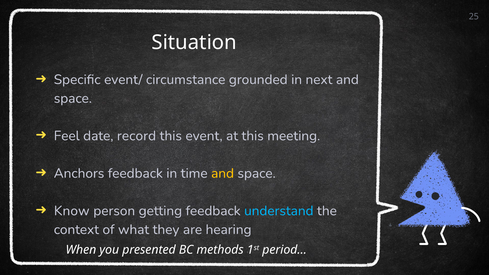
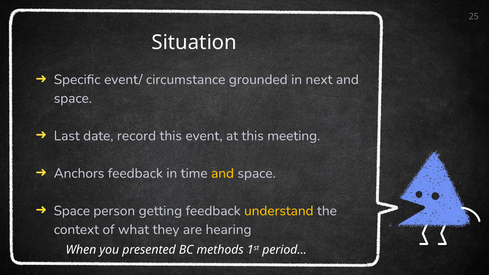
Feel: Feel -> Last (67, 136)
Know: Know -> Space (72, 211)
understand colour: light blue -> yellow (279, 211)
